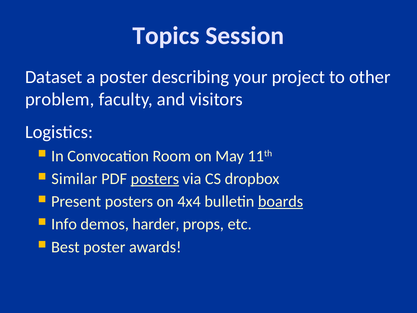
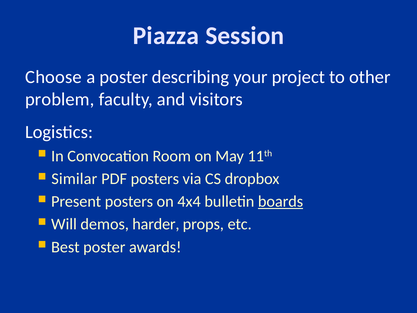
Topics: Topics -> Piazza (166, 36)
Dataset: Dataset -> Choose (54, 77)
posters underline: present -> none (155, 179)
Info: Info -> Will (64, 224)
